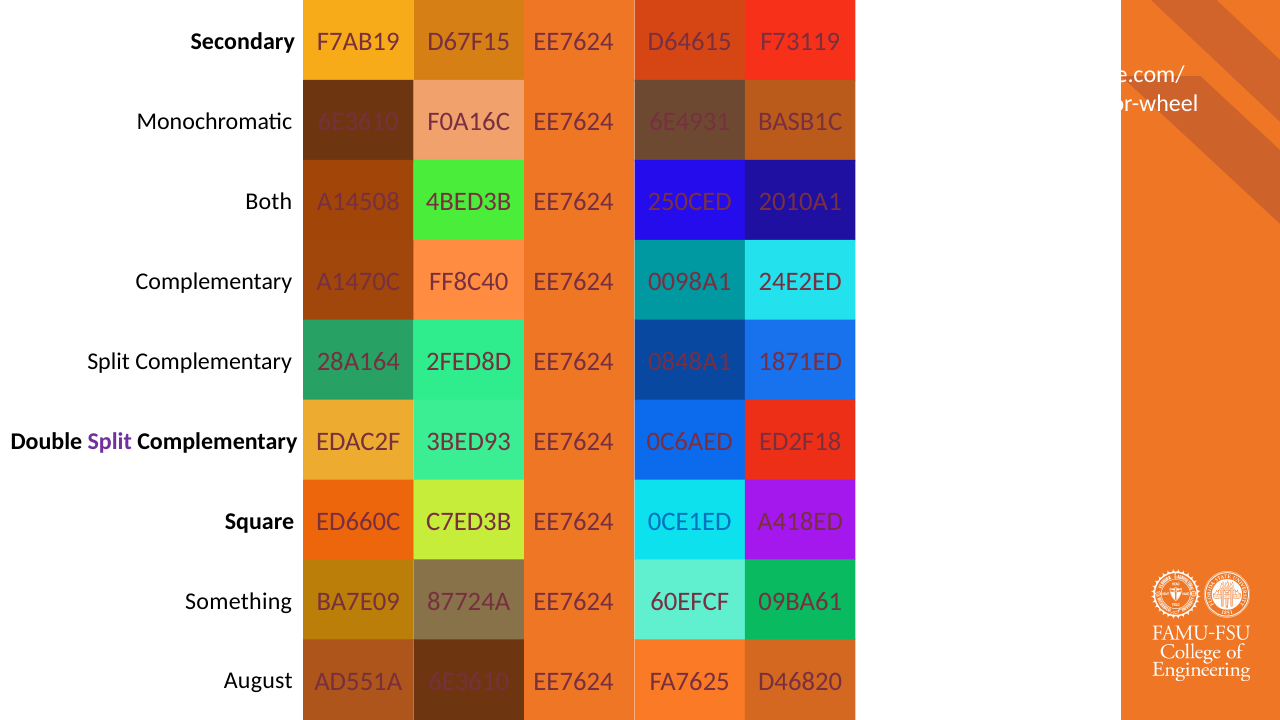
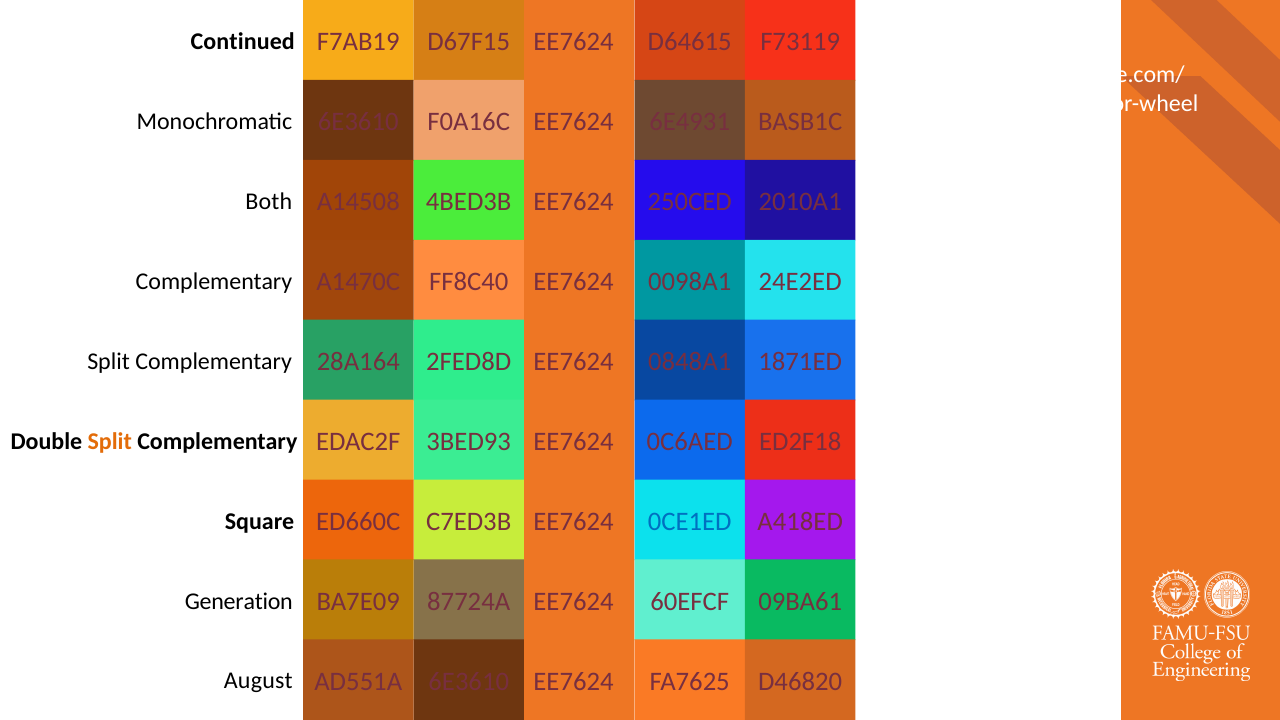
Secondary: Secondary -> Continued (243, 42)
Split colour: purple -> orange (110, 441)
Something: Something -> Generation (239, 601)
